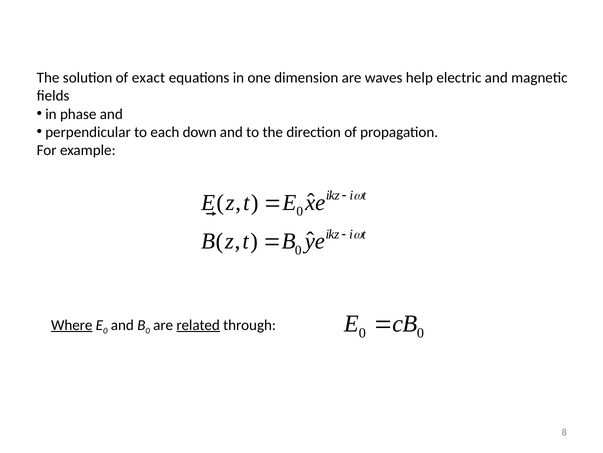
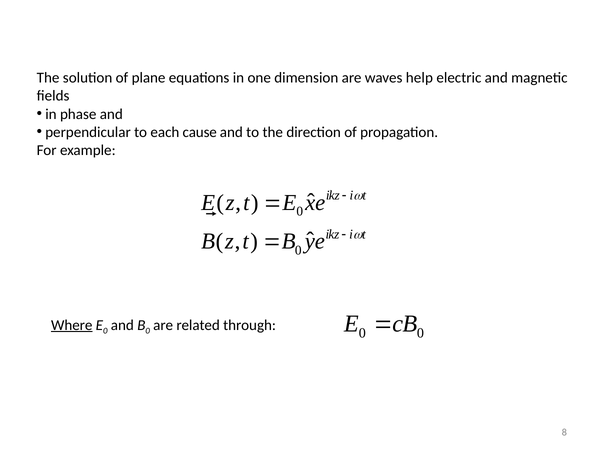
exact: exact -> plane (149, 78)
down: down -> cause (200, 132)
related underline: present -> none (198, 325)
